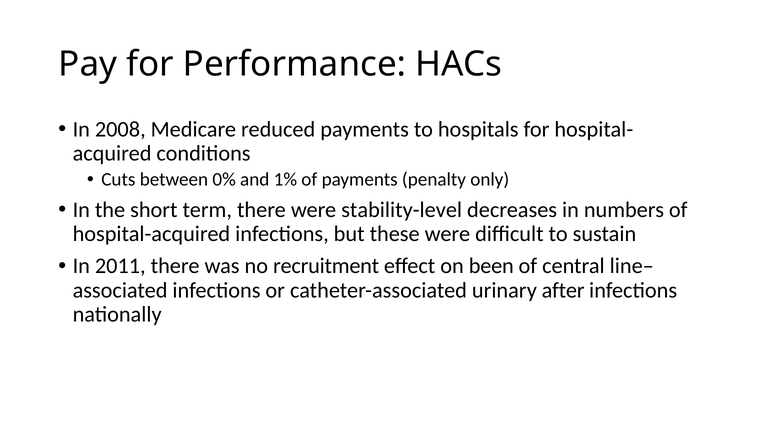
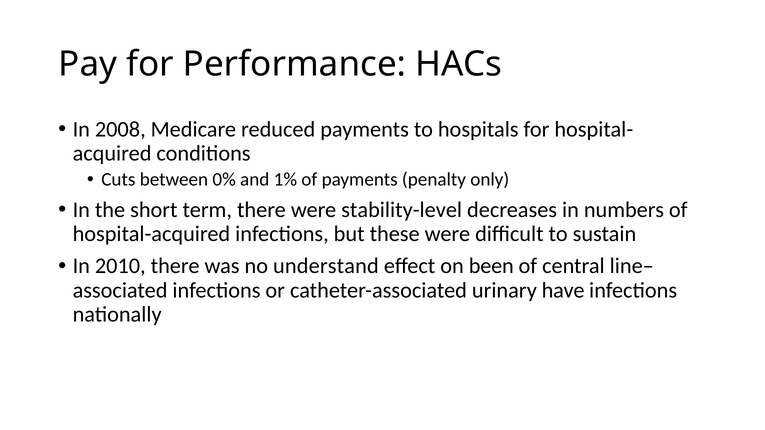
2011: 2011 -> 2010 (120, 266)
recruitment: recruitment -> understand (326, 266)
after: after -> have (563, 290)
